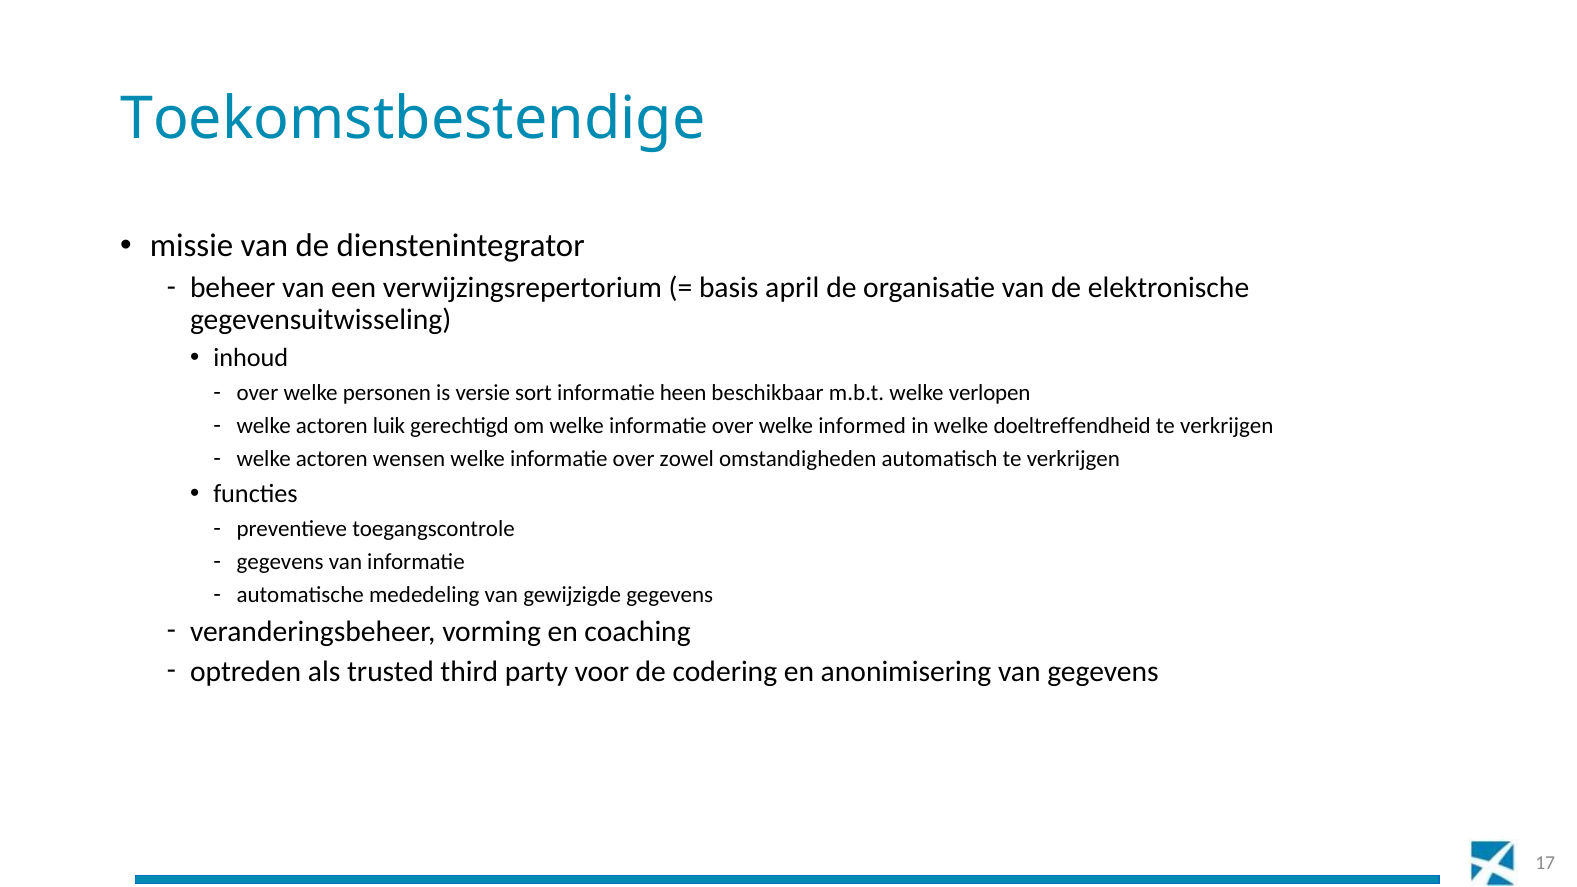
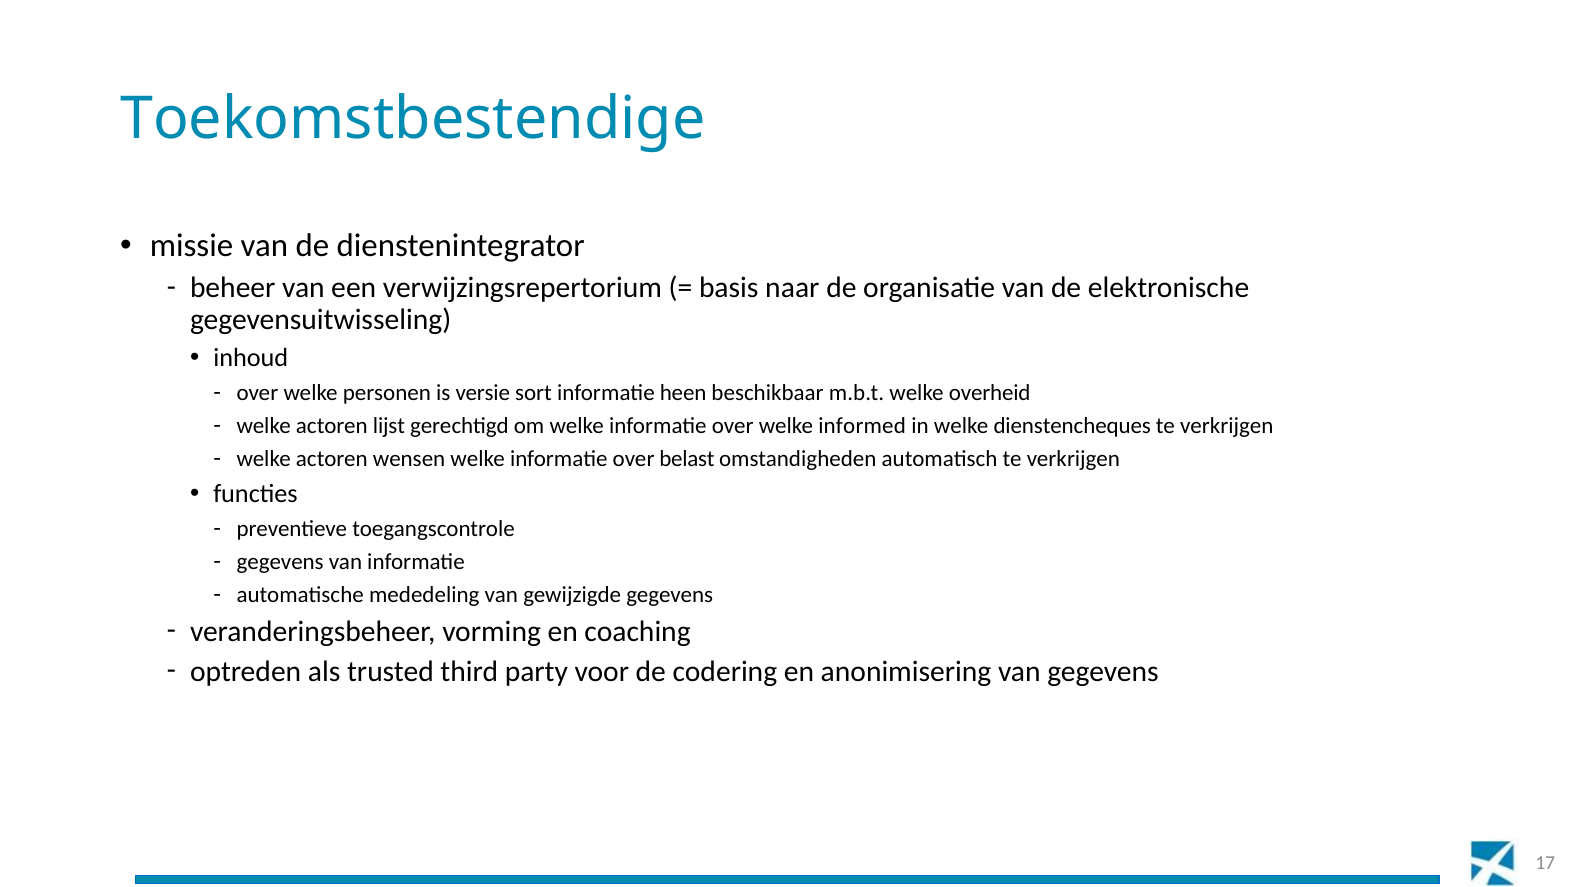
april: april -> naar (792, 288)
verlopen: verlopen -> overheid (990, 393)
luik: luik -> lijst (389, 426)
doeltreffendheid: doeltreffendheid -> dienstencheques (1072, 426)
zowel: zowel -> belast (687, 459)
